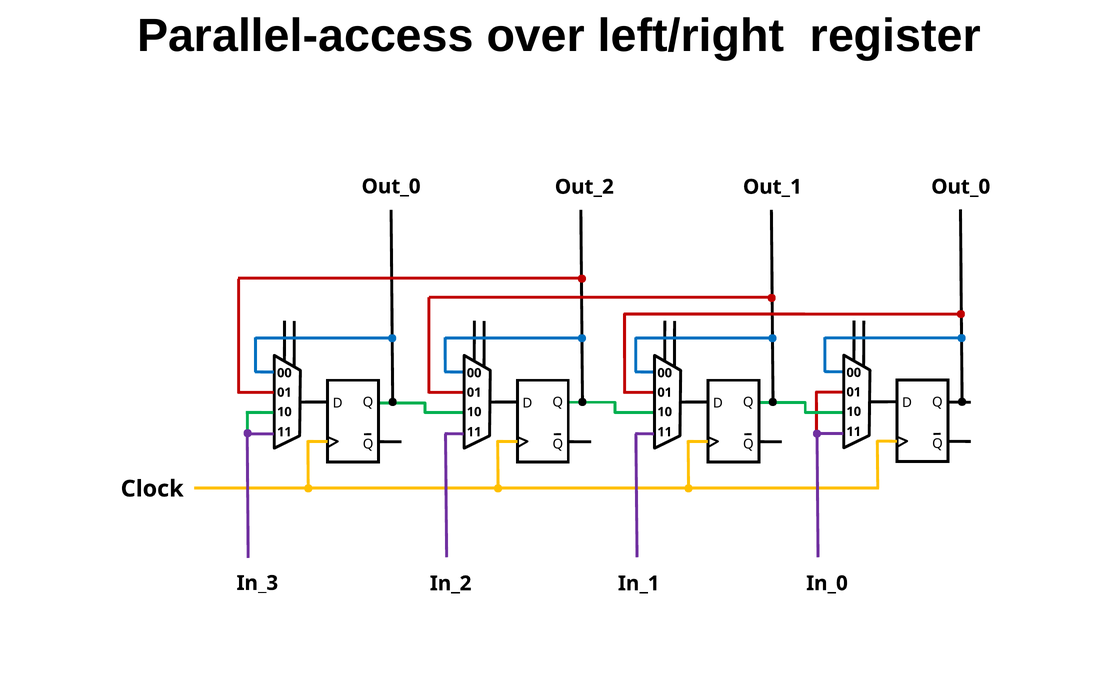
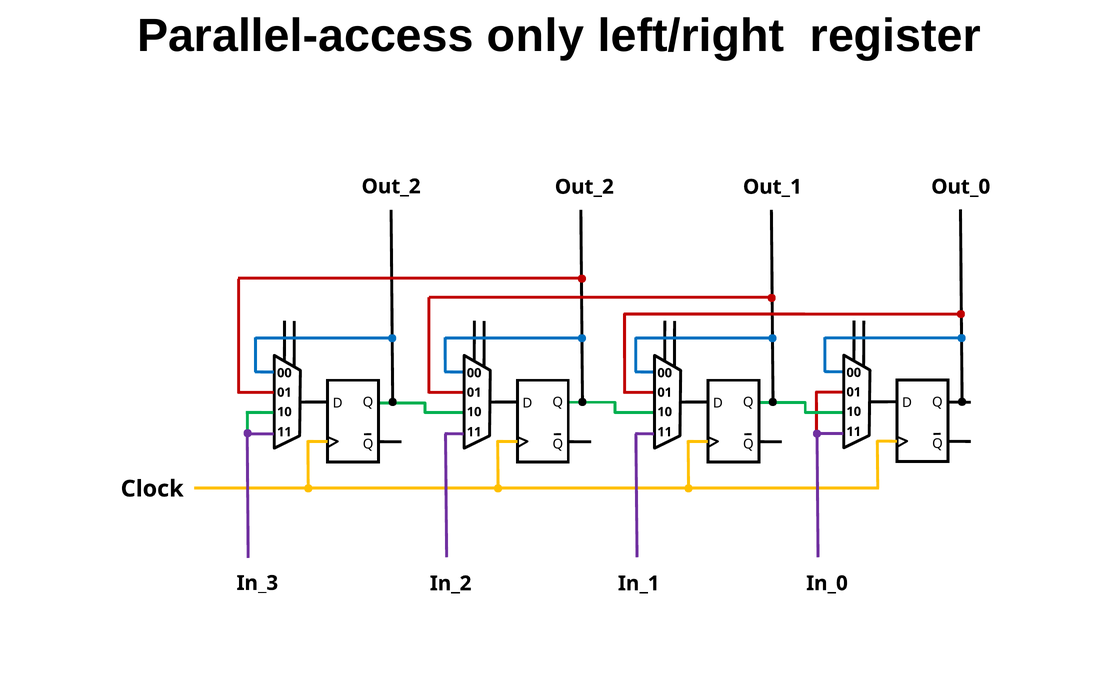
over: over -> only (536, 36)
Out_0: Out_0 -> Out_2 (391, 187)
